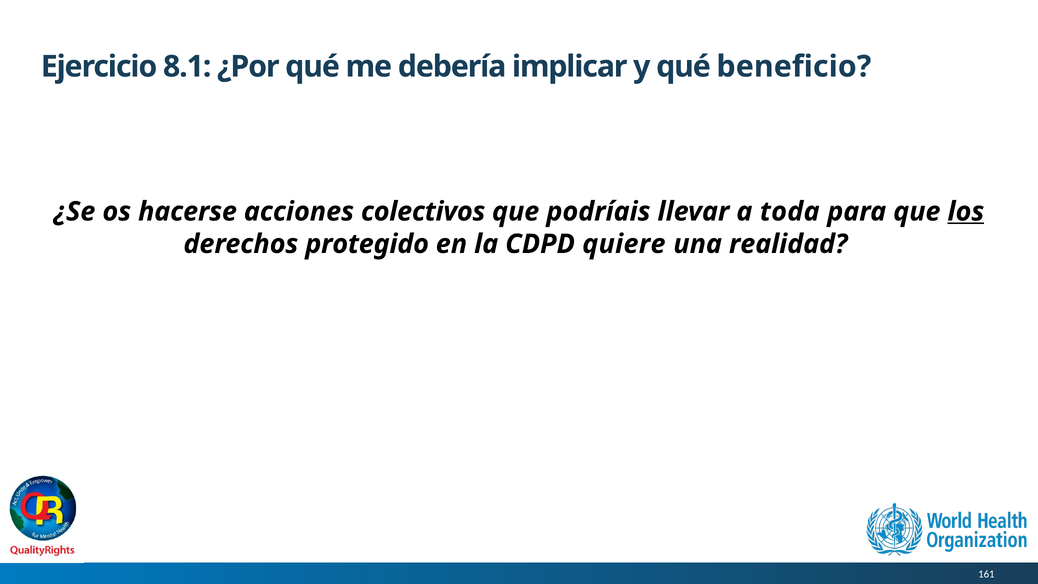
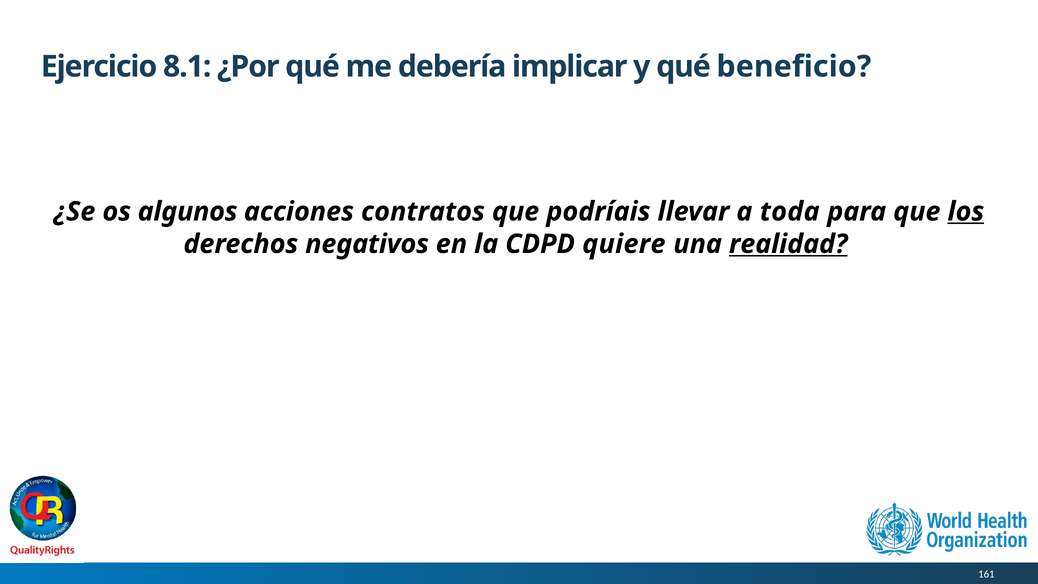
hacerse: hacerse -> algunos (188, 212)
colectivos: colectivos -> contratos (423, 212)
protegido: protegido -> negativos (367, 244)
realidad underline: none -> present (788, 244)
